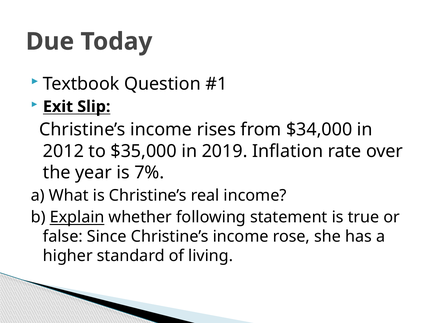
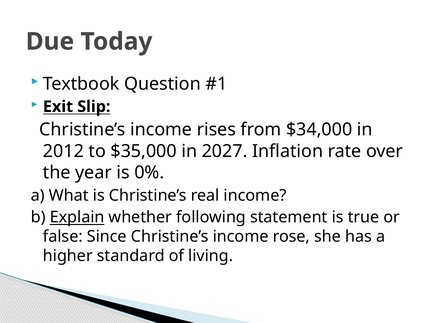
2019: 2019 -> 2027 (225, 151)
7%: 7% -> 0% (149, 172)
